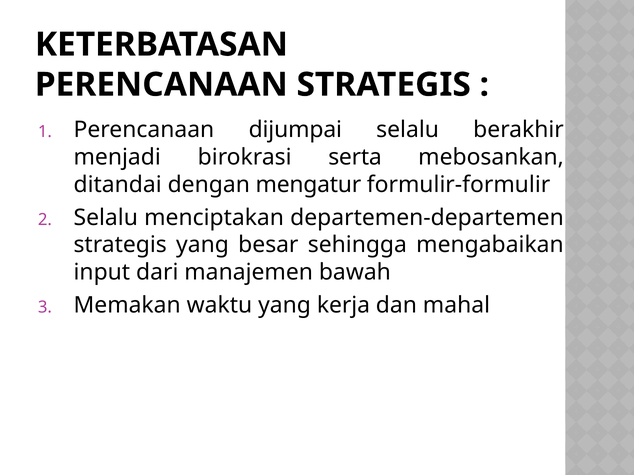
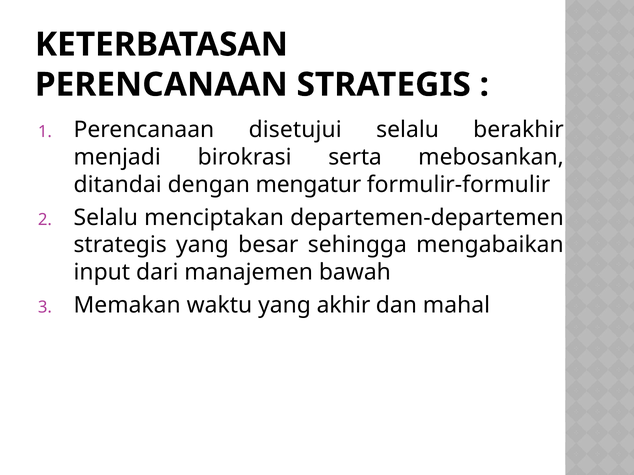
dijumpai: dijumpai -> disetujui (295, 130)
kerja: kerja -> akhir (344, 305)
